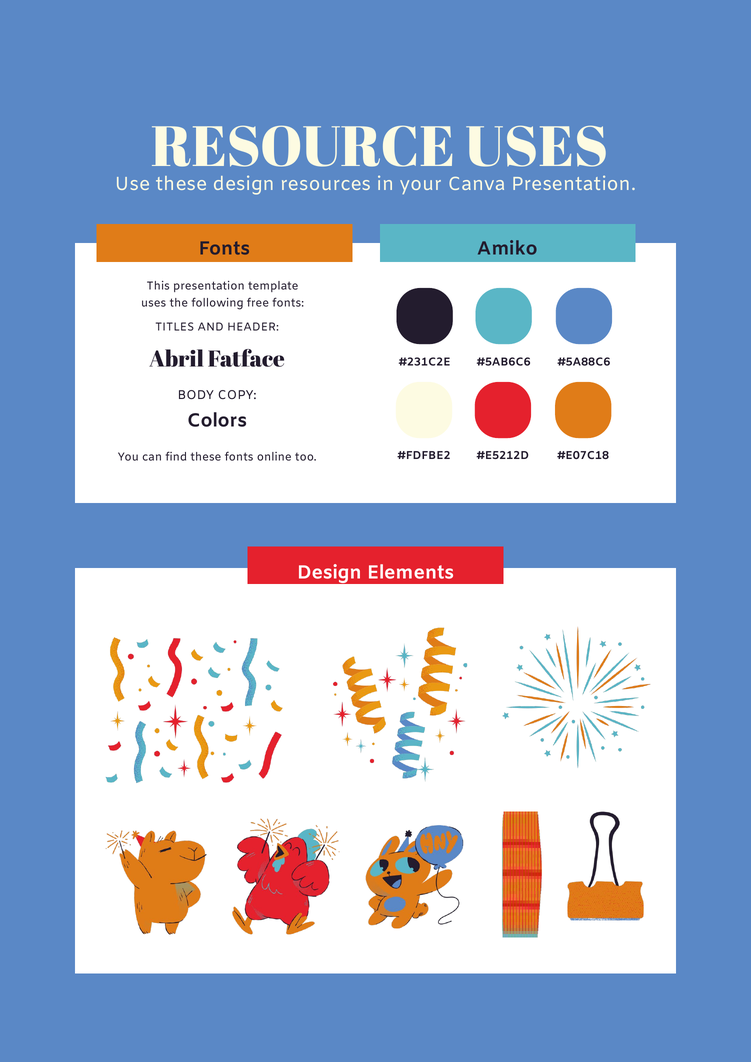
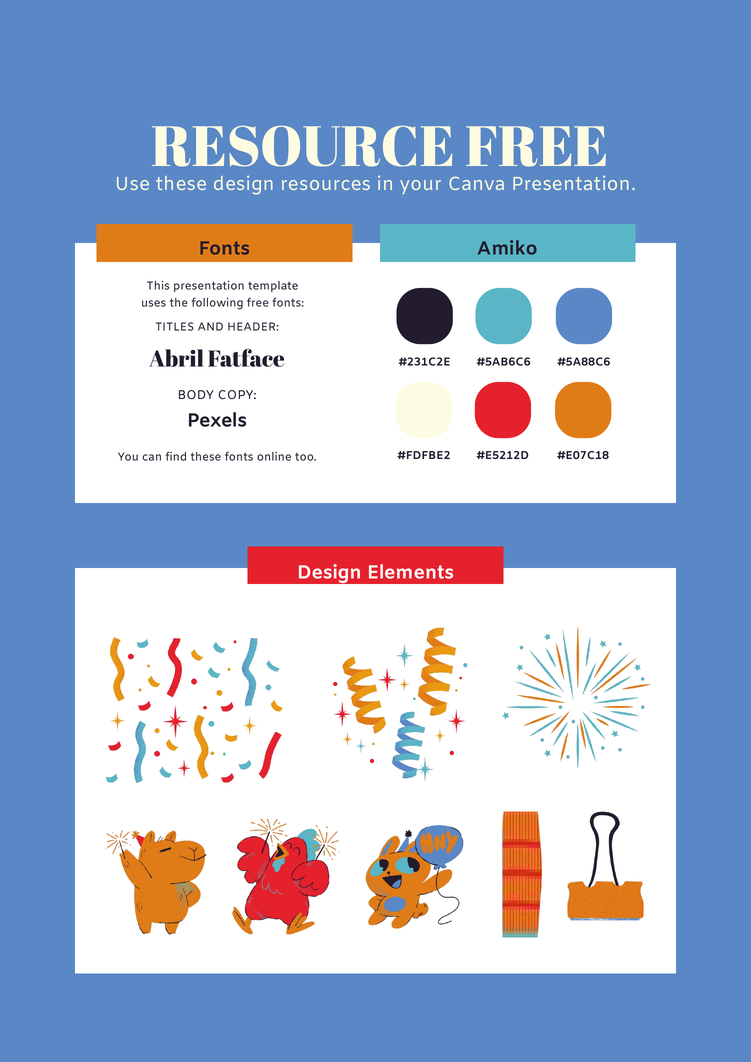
RESOURCE USES: USES -> FREE (537, 148)
Colors: Colors -> Pexels (217, 421)
